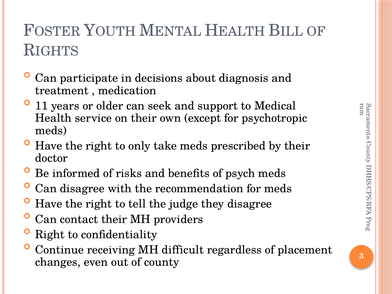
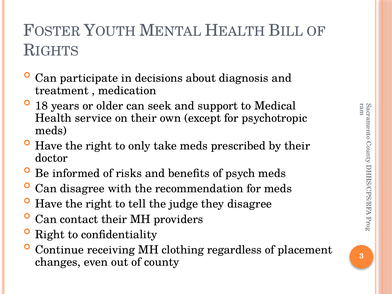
11: 11 -> 18 (42, 106)
difficult: difficult -> clothing (183, 250)
